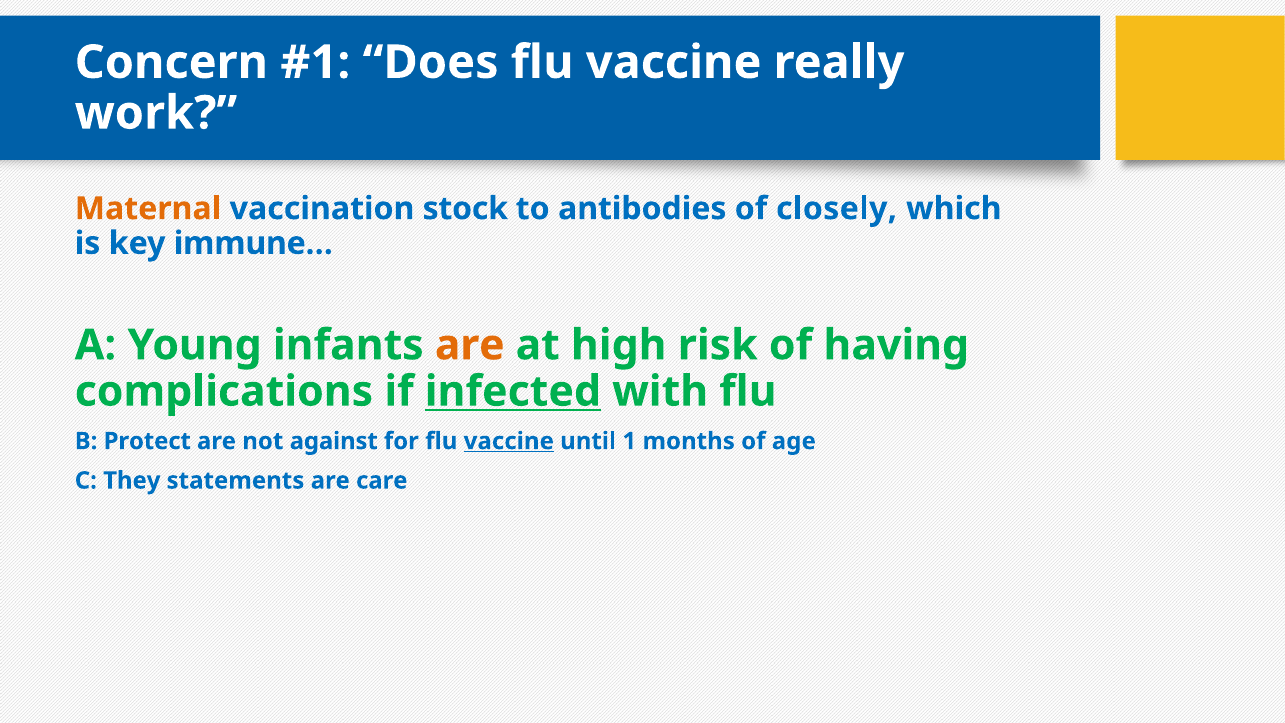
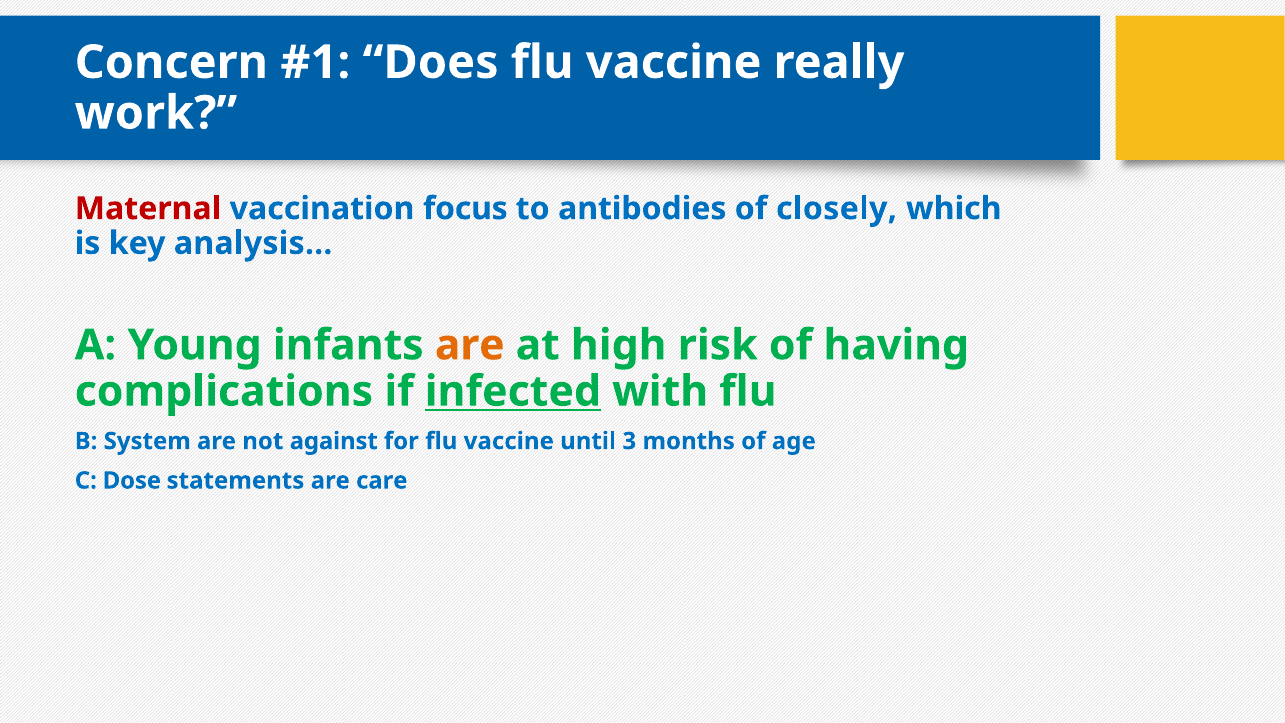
Maternal colour: orange -> red (148, 209)
stock: stock -> focus (465, 209)
immune…: immune… -> analysis… (253, 243)
Protect: Protect -> System (147, 441)
vaccine underline: present -> none (509, 441)
1: 1 -> 3 (629, 441)
They: They -> Dose (132, 480)
